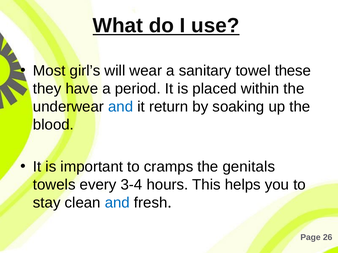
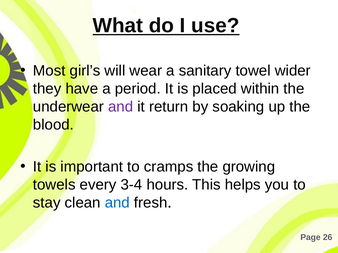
these: these -> wider (293, 71)
and colour: blue -> purple (121, 107)
genitals: genitals -> growing (249, 167)
